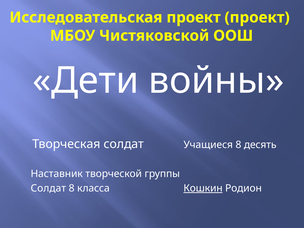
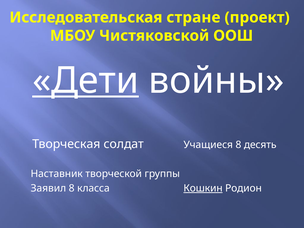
Исследовательская проект: проект -> стране (193, 17)
Дети underline: none -> present (86, 81)
Солдат: Солдат -> Заявил (48, 188)
